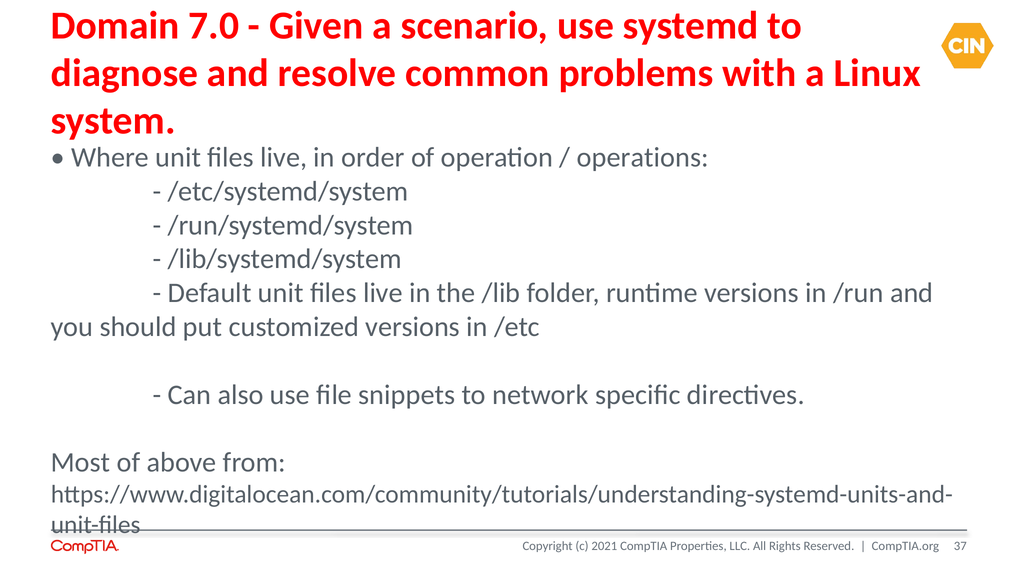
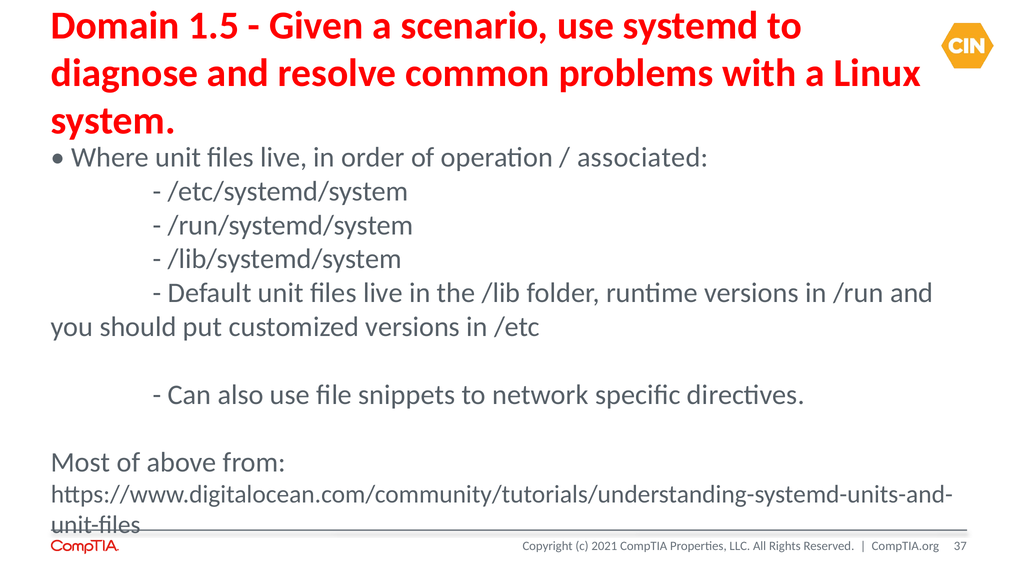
7.0: 7.0 -> 1.5 (214, 26)
operations: operations -> associated (643, 158)
